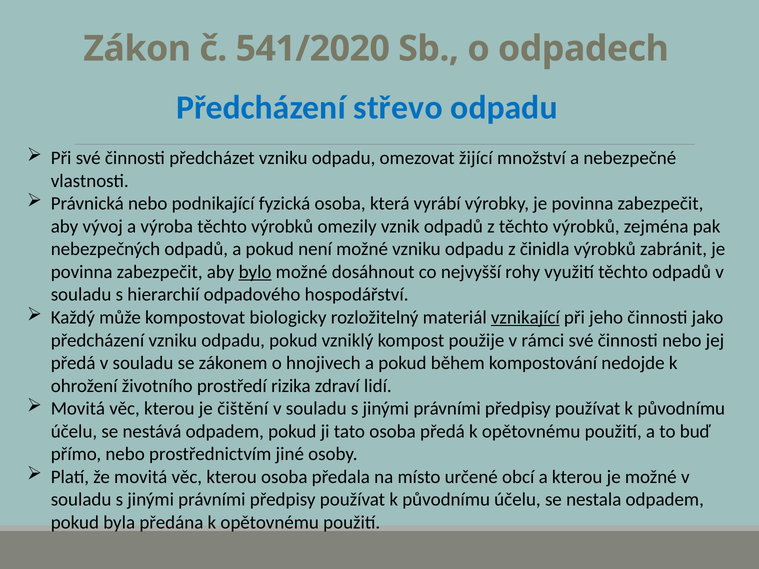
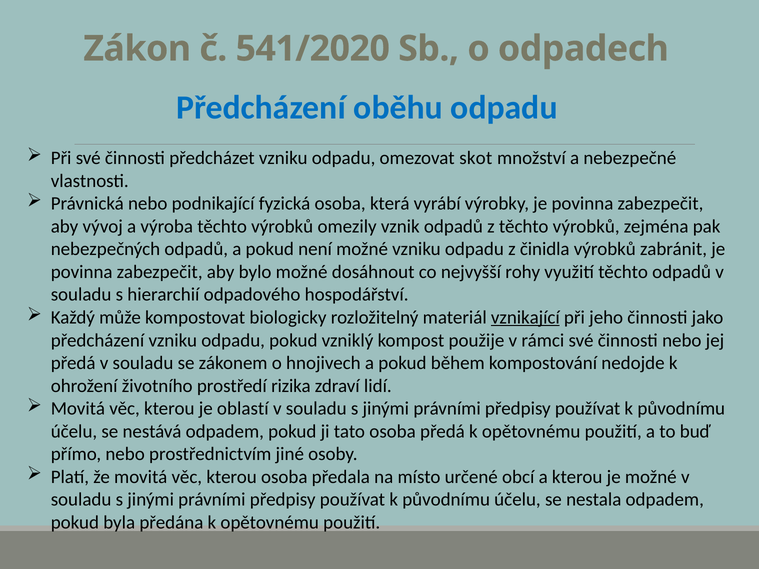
střevo: střevo -> oběhu (398, 108)
žijící: žijící -> skot (476, 158)
bylo underline: present -> none (255, 272)
čištění: čištění -> oblastí (243, 409)
